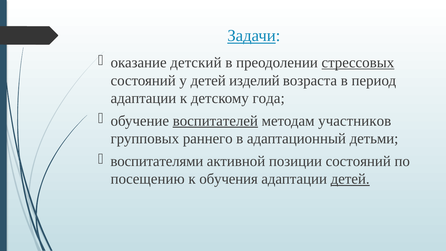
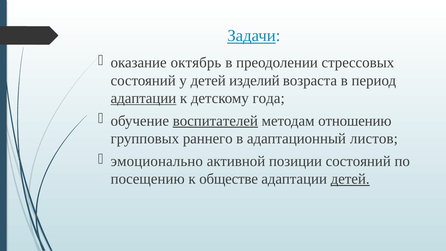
детский: детский -> октябрь (196, 63)
стрессовых underline: present -> none (358, 63)
адаптации underline: none -> present (143, 98)
участников: участников -> отношению (355, 121)
детьми: детьми -> листов (374, 139)
воспитателями: воспитателями -> эмоционально (157, 161)
обучения: обучения -> обществе (229, 179)
